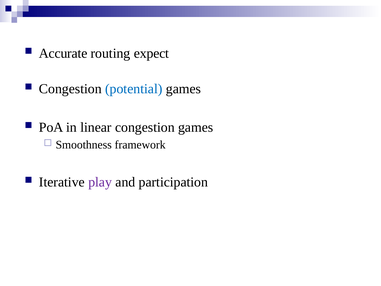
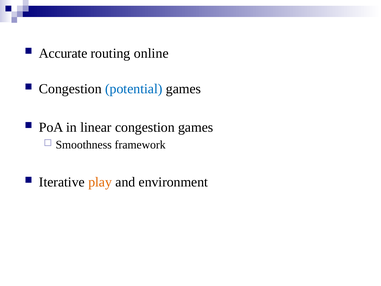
expect: expect -> online (151, 53)
play colour: purple -> orange (100, 182)
participation: participation -> environment (173, 182)
